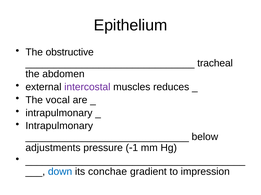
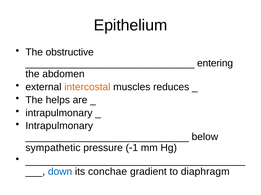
tracheal: tracheal -> entering (215, 63)
intercostal colour: purple -> orange (87, 87)
vocal: vocal -> helps (58, 100)
adjustments: adjustments -> sympathetic (53, 148)
impression: impression -> diaphragm (205, 172)
